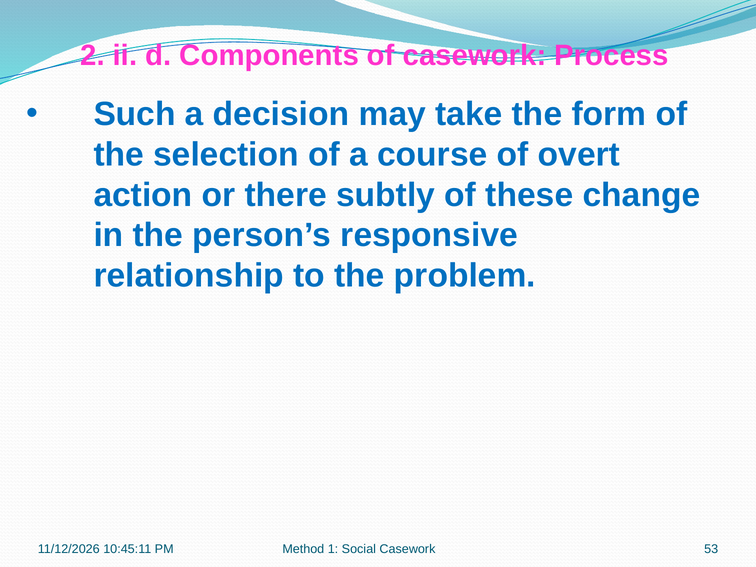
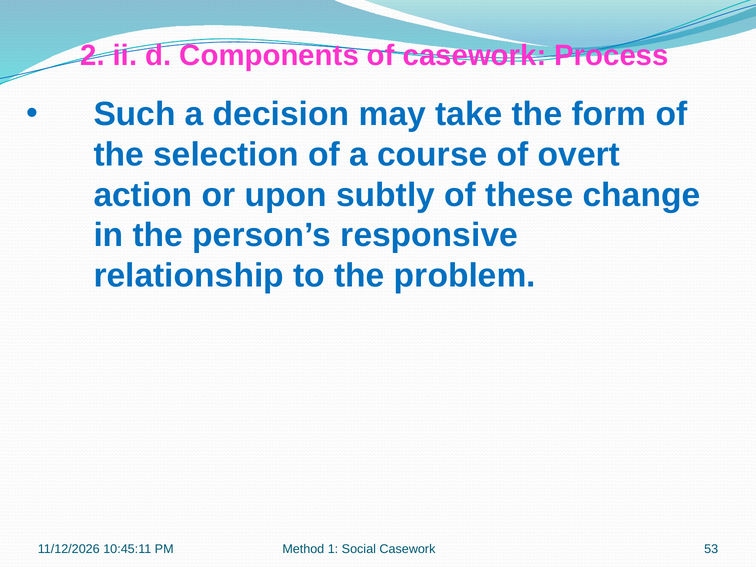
there: there -> upon (286, 195)
